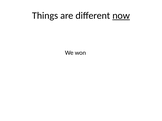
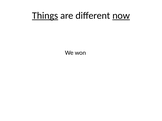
Things underline: none -> present (45, 16)
